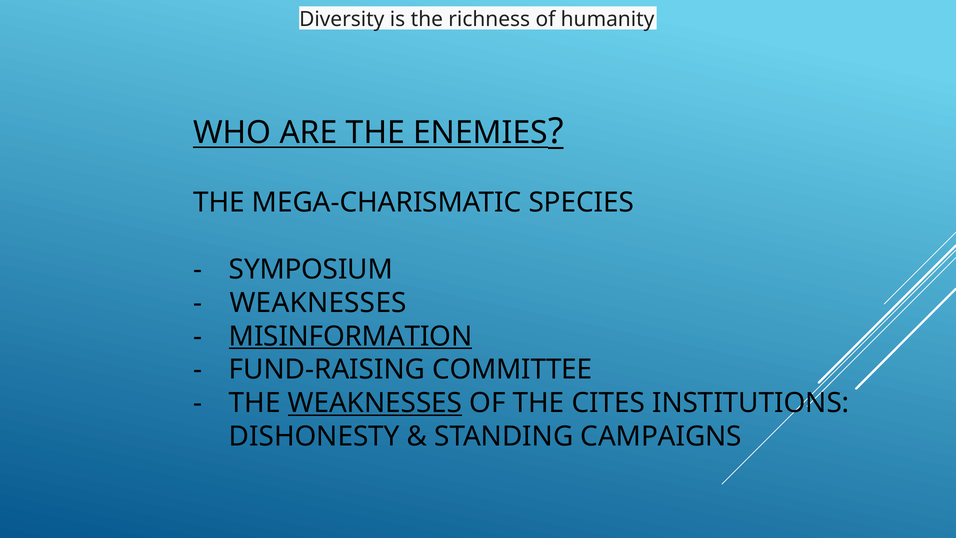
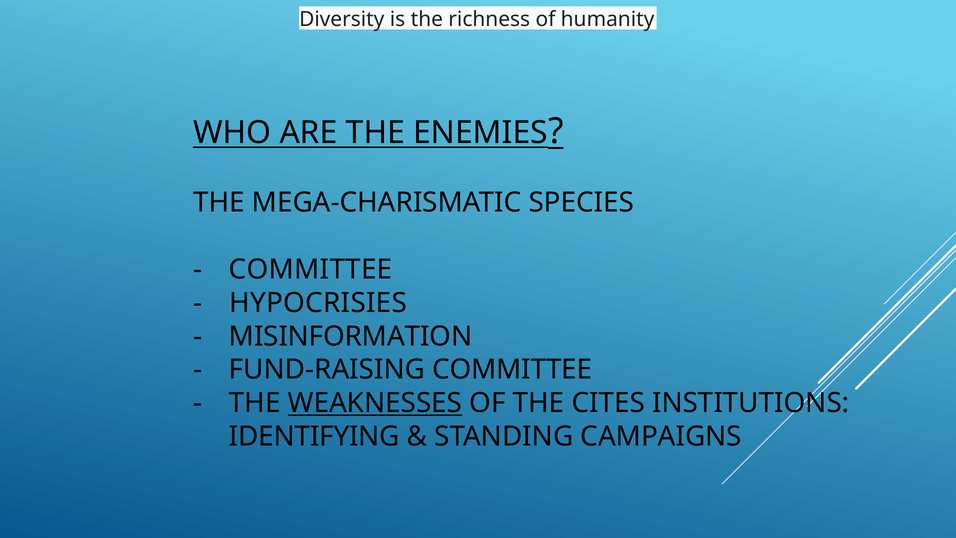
SYMPOSIUM: SYMPOSIUM -> COMMITTEE (311, 269)
WEAKNESSES: WEAKNESSES -> HYPOCRISIES (318, 303)
MISINFORMATION underline: present -> none (351, 336)
DISHONESTY: DISHONESTY -> IDENTIFYING (314, 436)
